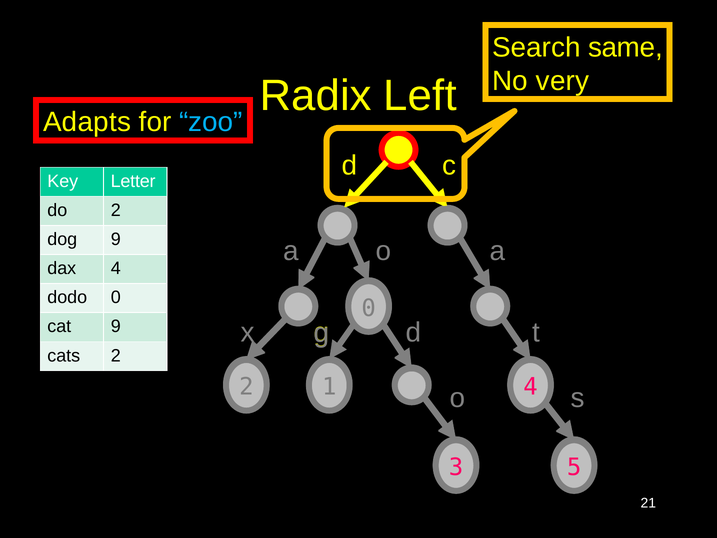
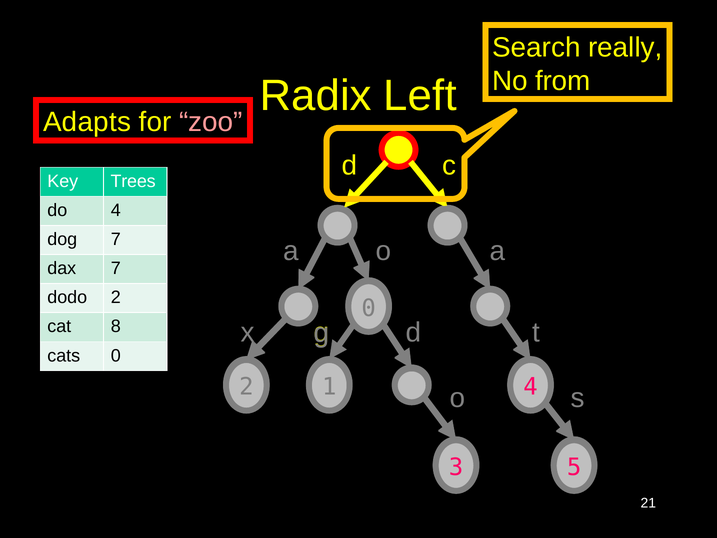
same: same -> really (625, 47)
very: very -> from (563, 81)
zoo colour: light blue -> pink (211, 122)
Letter: Letter -> Trees (133, 181)
do 2: 2 -> 4 (116, 210)
dog 9: 9 -> 7 (116, 239)
dax 4: 4 -> 7 (116, 268)
dodo 0: 0 -> 2 (116, 297)
cat 9: 9 -> 8 (116, 326)
cats 2: 2 -> 0 (116, 355)
